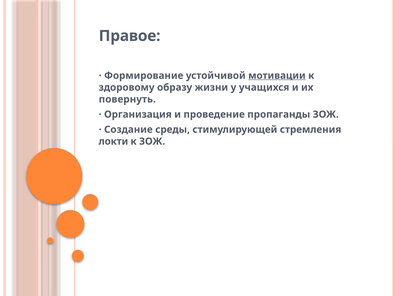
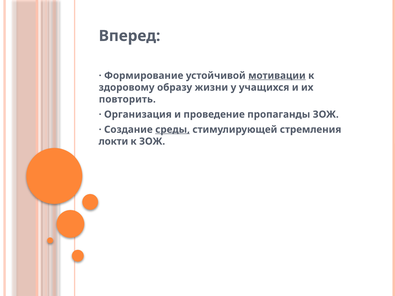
Правое: Правое -> Вперед (130, 36)
повернуть: повернуть -> повторить (127, 99)
среды underline: none -> present (173, 130)
